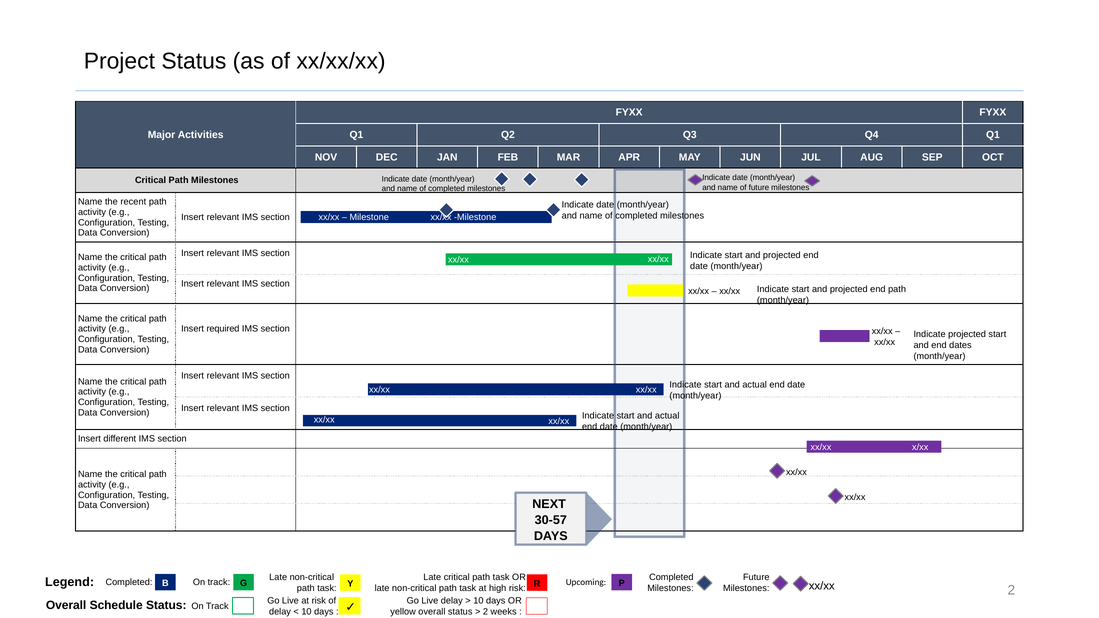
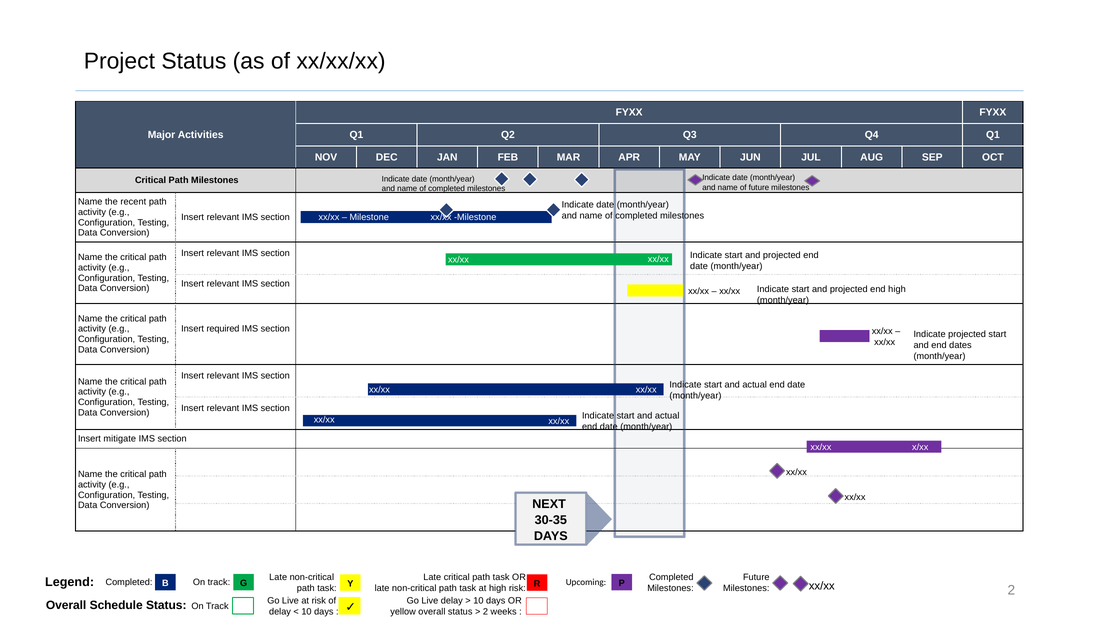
end path: path -> high (897, 289)
different: different -> mitigate (120, 439)
30-57: 30-57 -> 30-35 (551, 520)
